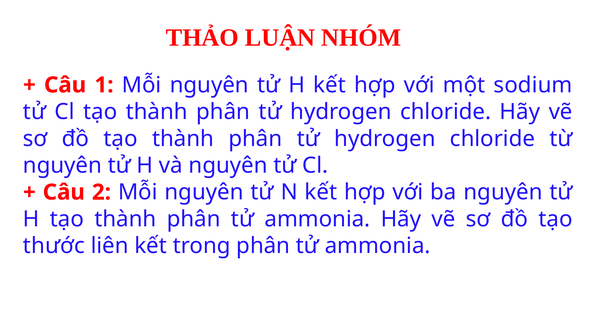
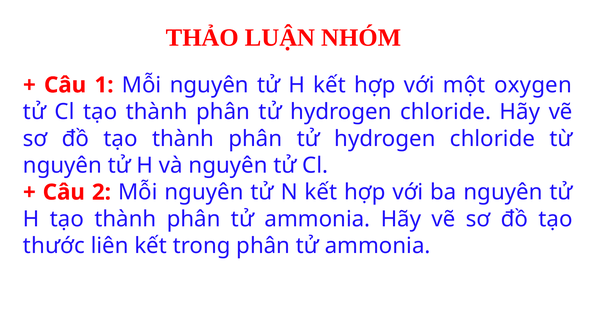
sodium: sodium -> oxygen (533, 85)
